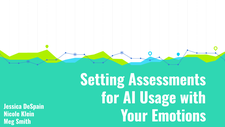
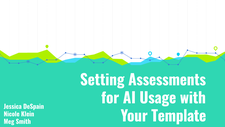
Emotions: Emotions -> Template (179, 116)
